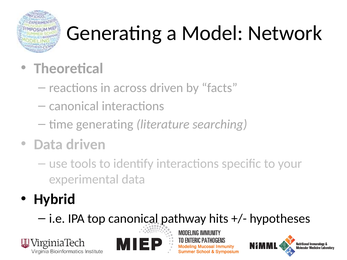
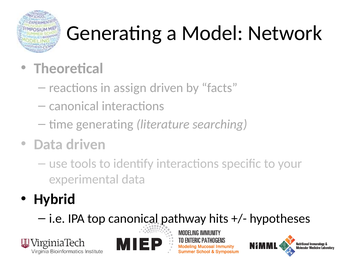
across: across -> assign (130, 88)
